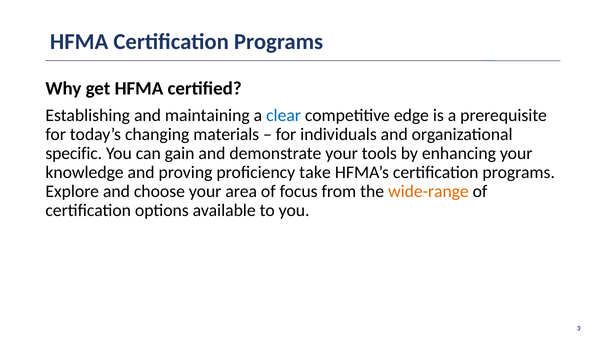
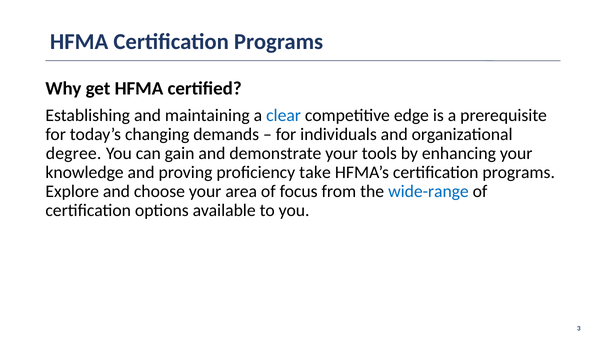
materials: materials -> demands (226, 135)
specific: specific -> degree (74, 153)
wide-range colour: orange -> blue (428, 191)
